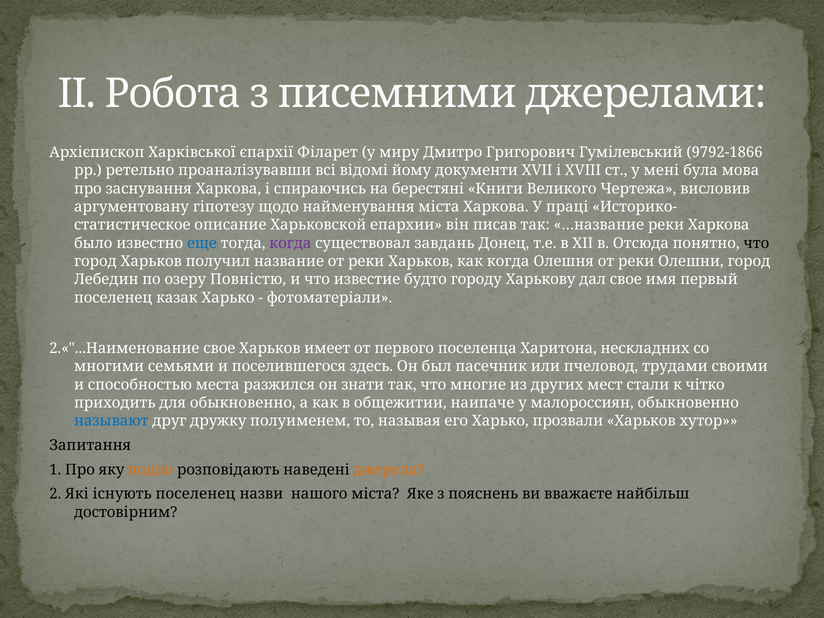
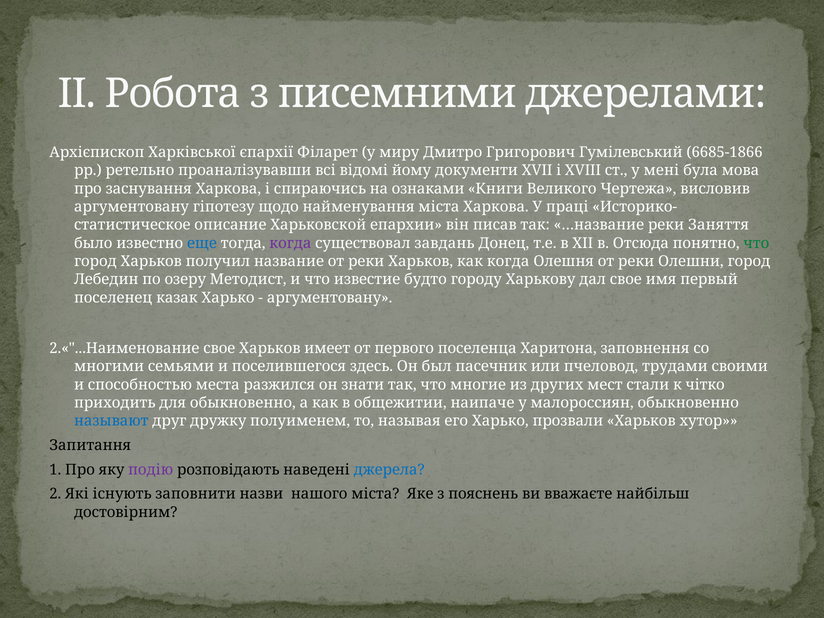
9792-1866: 9792-1866 -> 6685-1866 (724, 152)
берестяні: берестяні -> ознаками (428, 189)
реки Харкова: Харкова -> Заняття (719, 225)
что colour: black -> green (756, 243)
Повністю: Повністю -> Методист (248, 279)
фотоматеріали: фотоматеріали -> аргументовану (330, 298)
нескладних: нескладних -> заповнення (645, 348)
подію colour: orange -> purple (151, 470)
джерела colour: orange -> blue (389, 470)
існують поселенец: поселенец -> заповнити (196, 494)
